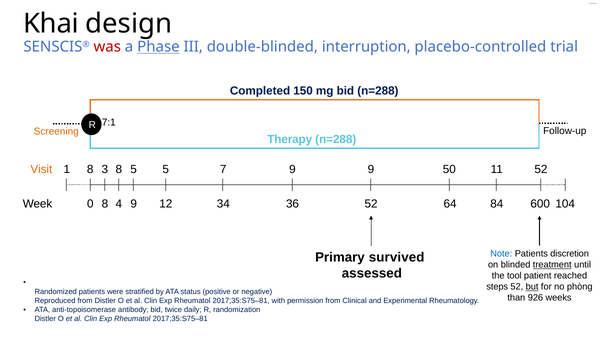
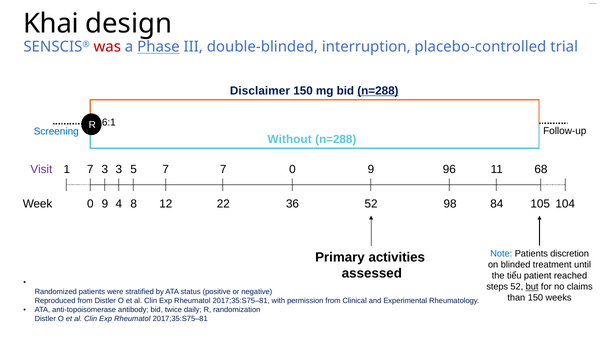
Completed: Completed -> Disclaimer (260, 91)
n=288 underline: none -> present (378, 91)
7:1: 7:1 -> 6:1 (109, 122)
Screening colour: orange -> blue (56, 131)
Therapy: Therapy -> Without (290, 139)
Visit colour: orange -> purple (41, 169)
1 8: 8 -> 7 (90, 169)
3 8: 8 -> 3 (119, 169)
5 5: 5 -> 7 (166, 169)
7 9: 9 -> 0 (292, 169)
50: 50 -> 96 (449, 169)
11 52: 52 -> 68 (541, 169)
8: 8 -> 9 (105, 204)
4 9: 9 -> 8 (134, 204)
34: 34 -> 22 (223, 204)
64: 64 -> 98 (450, 204)
600: 600 -> 105 (540, 204)
survived: survived -> activities (397, 257)
treatment underline: present -> none (552, 265)
tool: tool -> tiểu (514, 276)
phòng: phòng -> claims (580, 287)
than 926: 926 -> 150 (535, 298)
